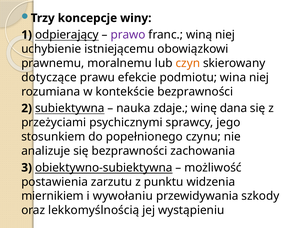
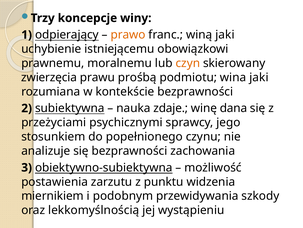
prawo colour: purple -> orange (128, 35)
winą niej: niej -> jaki (225, 35)
dotyczące: dotyczące -> zwierzęcia (49, 77)
efekcie: efekcie -> prośbą (137, 77)
wina niej: niej -> jaki (259, 77)
wywołaniu: wywołaniu -> podobnym (123, 195)
